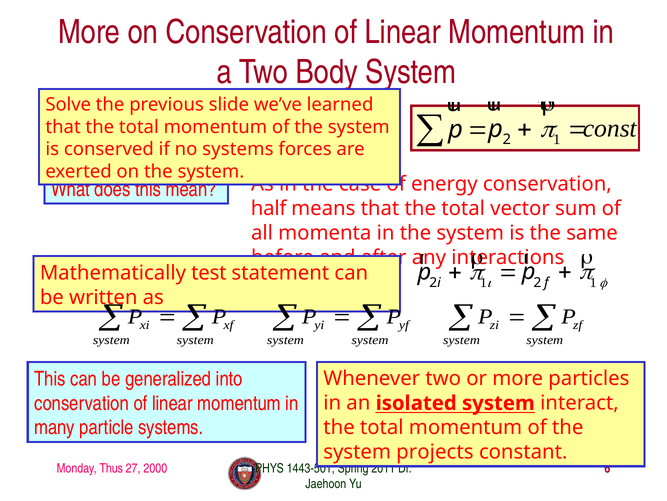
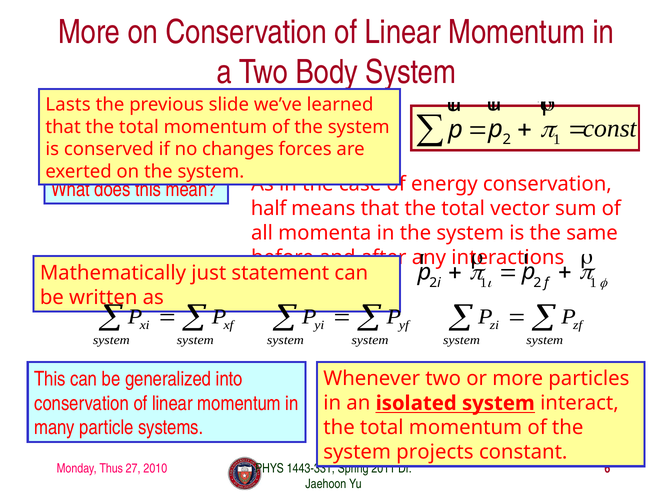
Solve: Solve -> Lasts (68, 105)
no systems: systems -> changes (238, 149)
test: test -> just (209, 273)
2000: 2000 -> 2010 (155, 468)
1443-501: 1443-501 -> 1443-331 (311, 468)
